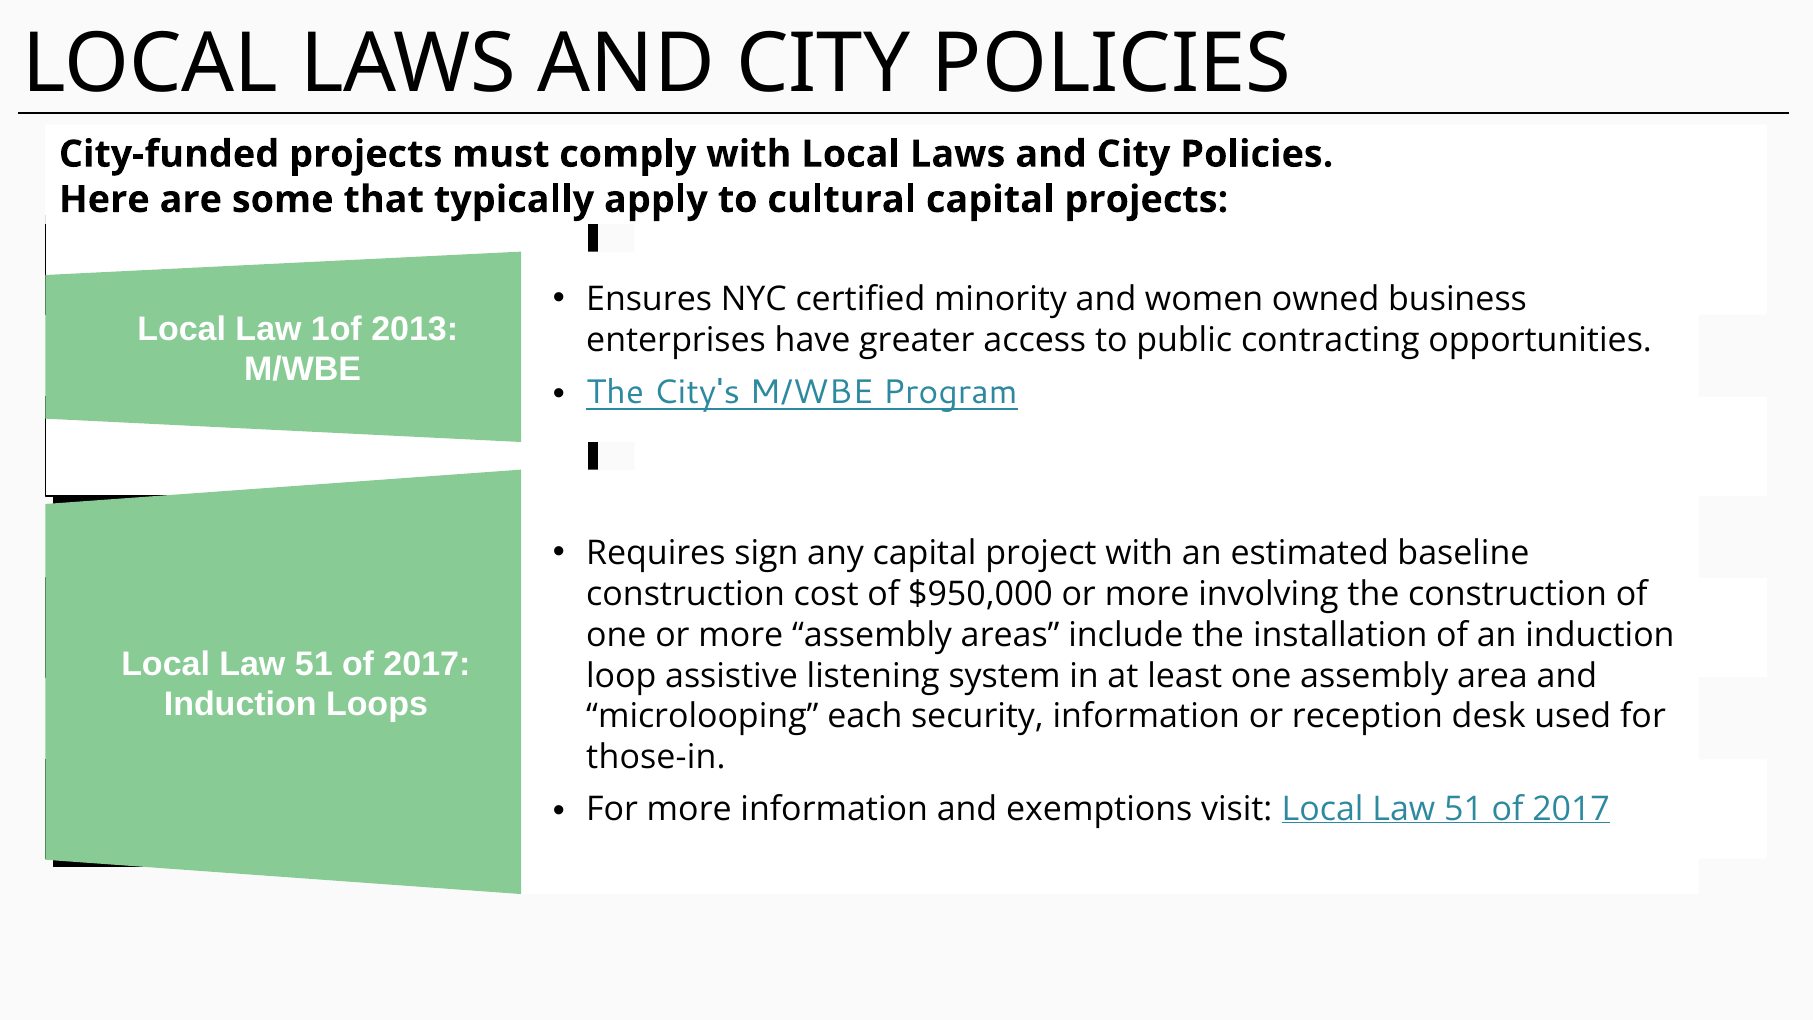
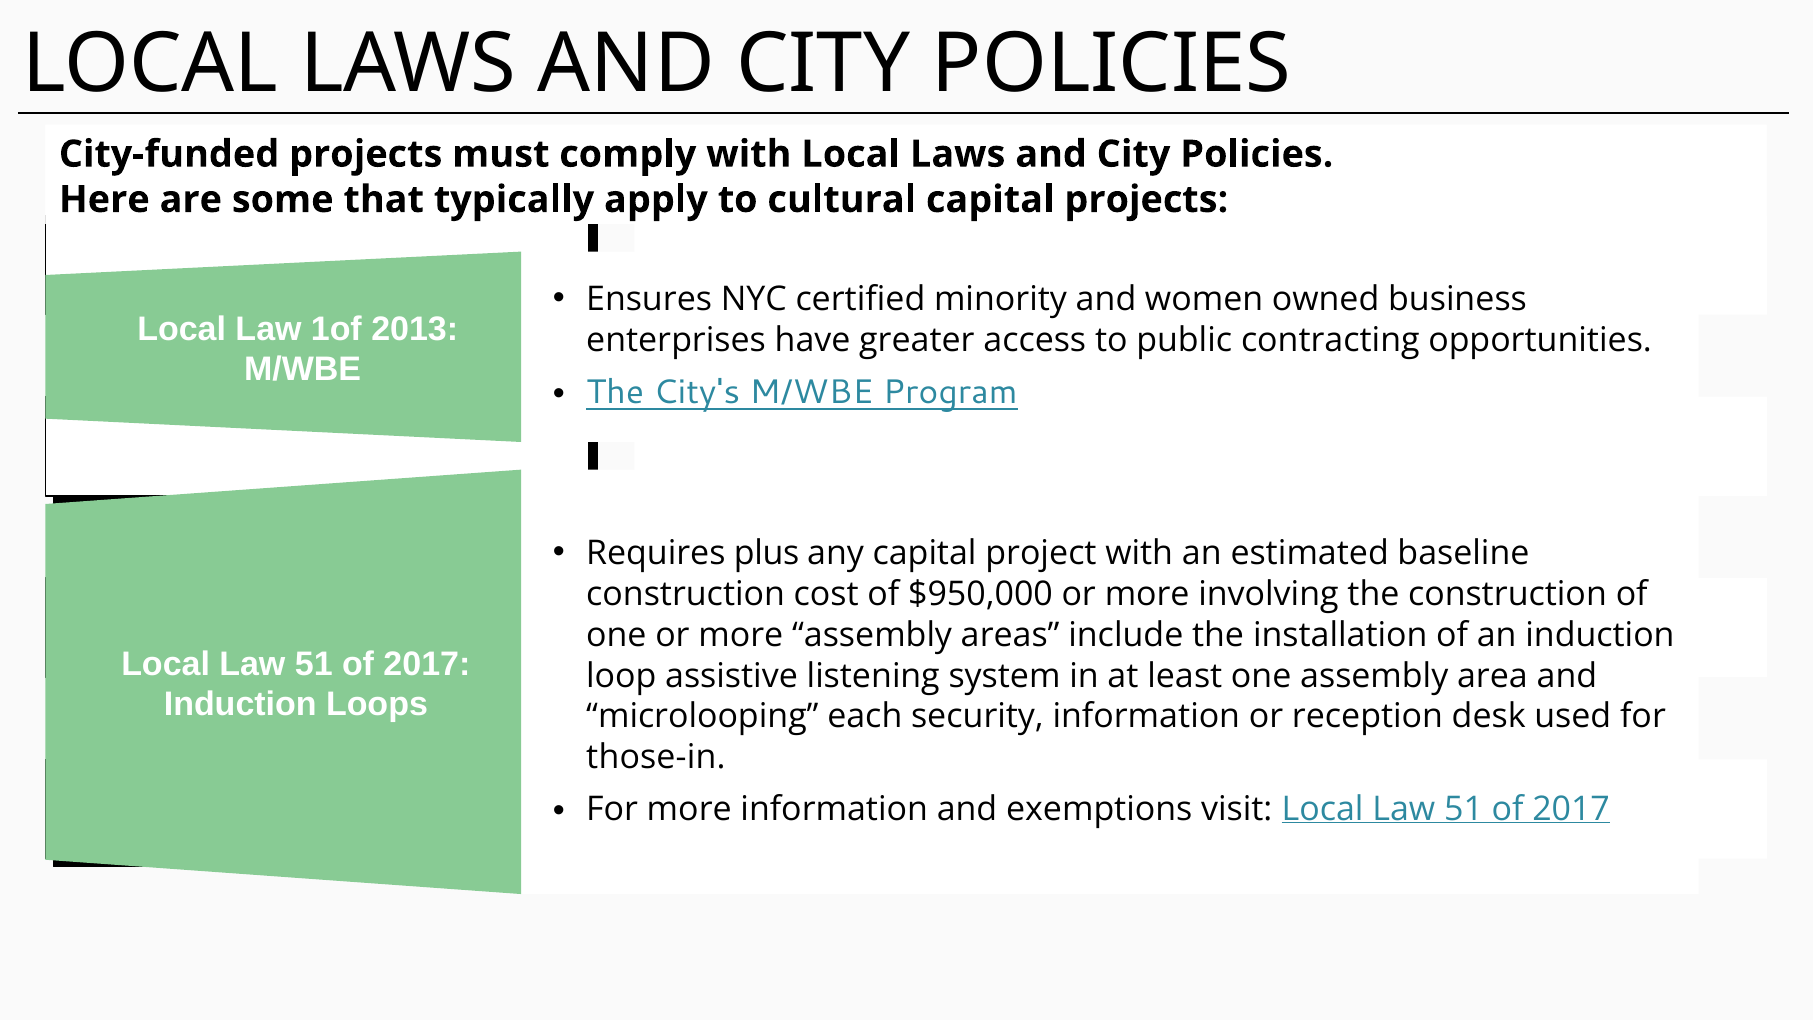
sign: sign -> plus (767, 553)
